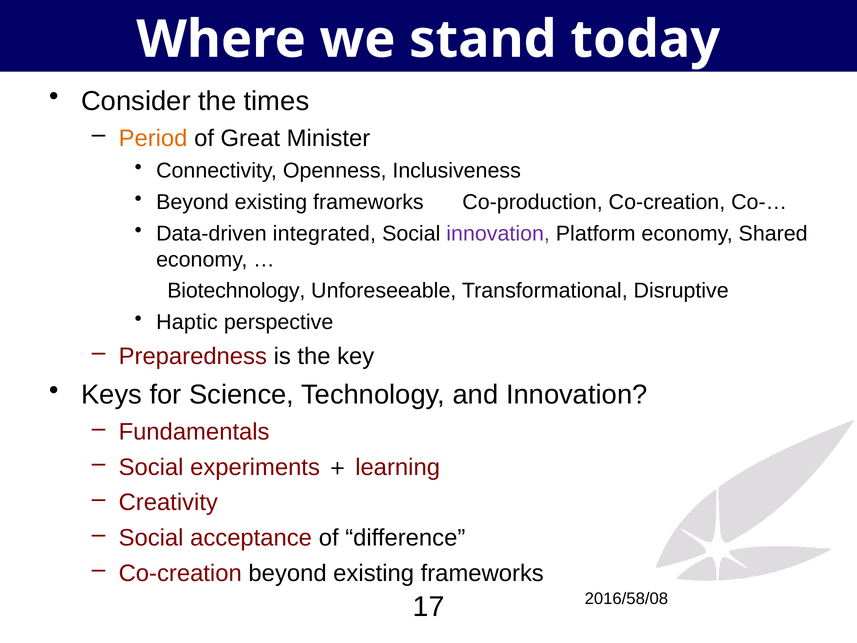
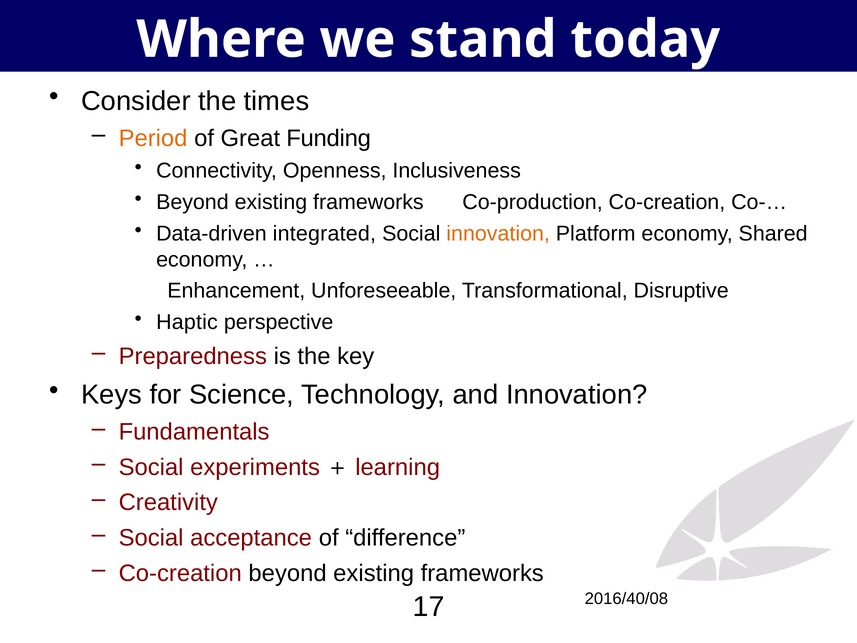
Minister: Minister -> Funding (329, 138)
innovation colour: purple -> orange (498, 234)
Biotechnology: Biotechnology -> Enhancement (236, 291)
2016/58/08: 2016/58/08 -> 2016/40/08 (626, 598)
